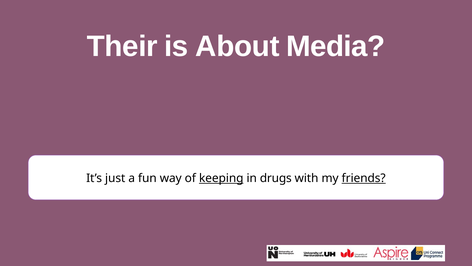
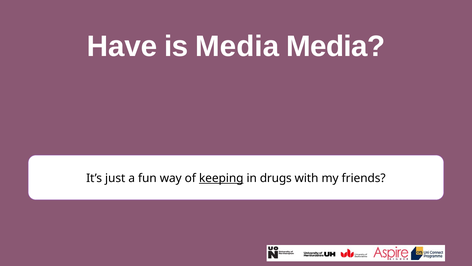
Their: Their -> Have (122, 46)
is About: About -> Media (237, 46)
friends underline: present -> none (364, 178)
